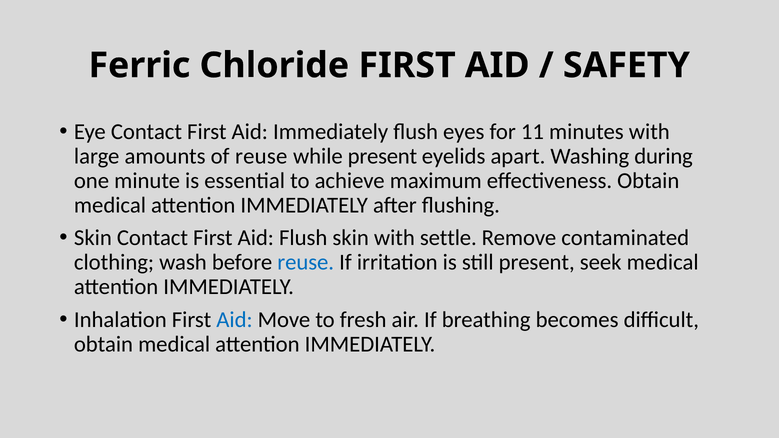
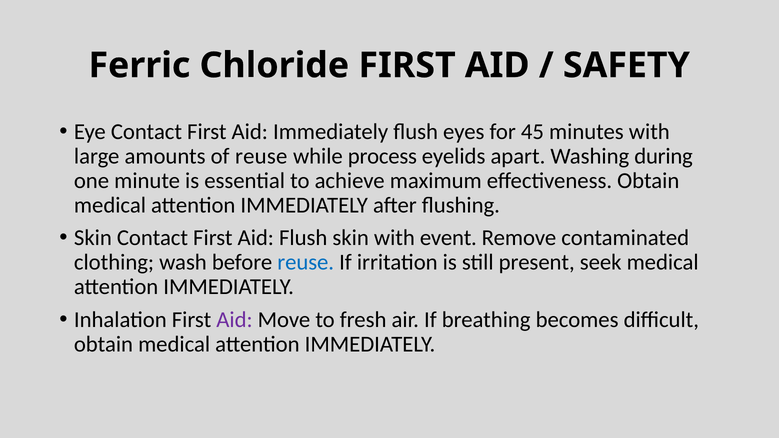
11: 11 -> 45 (532, 132)
while present: present -> process (382, 156)
settle: settle -> event (448, 238)
Aid colour: blue -> purple (234, 320)
